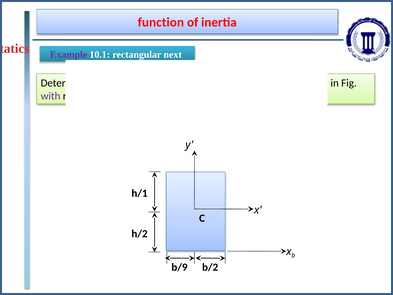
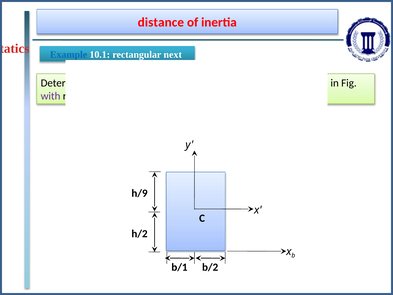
function: function -> distance (161, 22)
Example colour: purple -> blue (69, 54)
h/1: h/1 -> h/9 (140, 193)
b/9: b/9 -> b/1 (179, 267)
